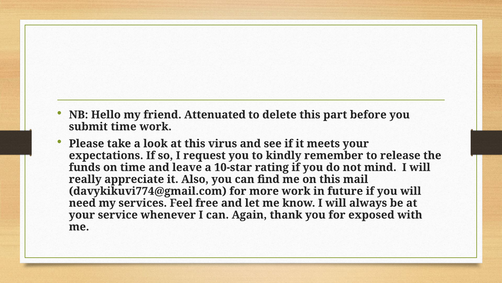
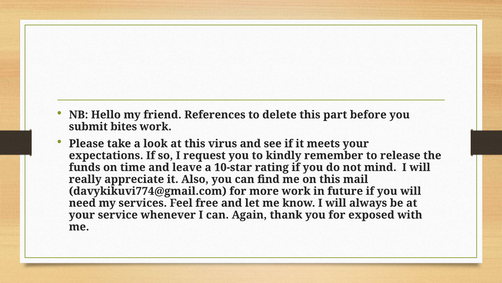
Attenuated: Attenuated -> References (215, 115)
submit time: time -> bites (124, 126)
